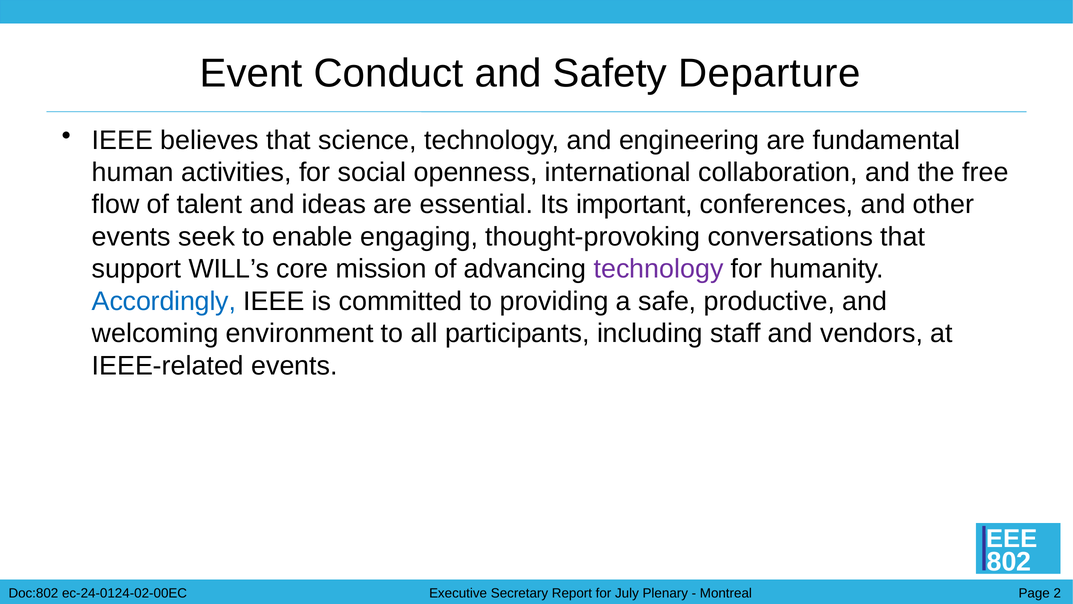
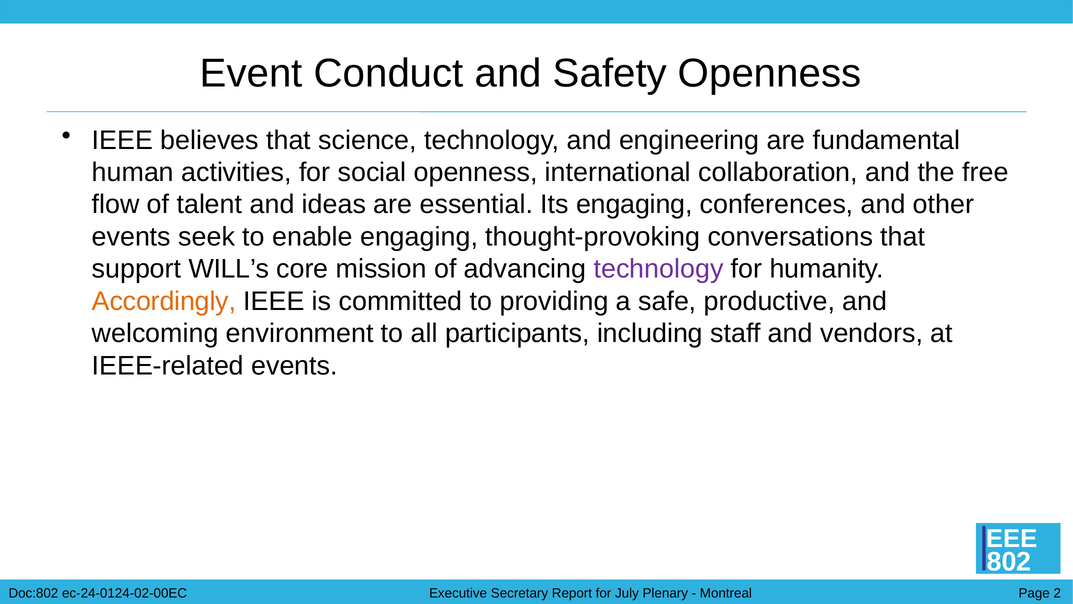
Safety Departure: Departure -> Openness (770, 73)
Its important: important -> engaging (634, 204)
Accordingly colour: blue -> orange (164, 301)
